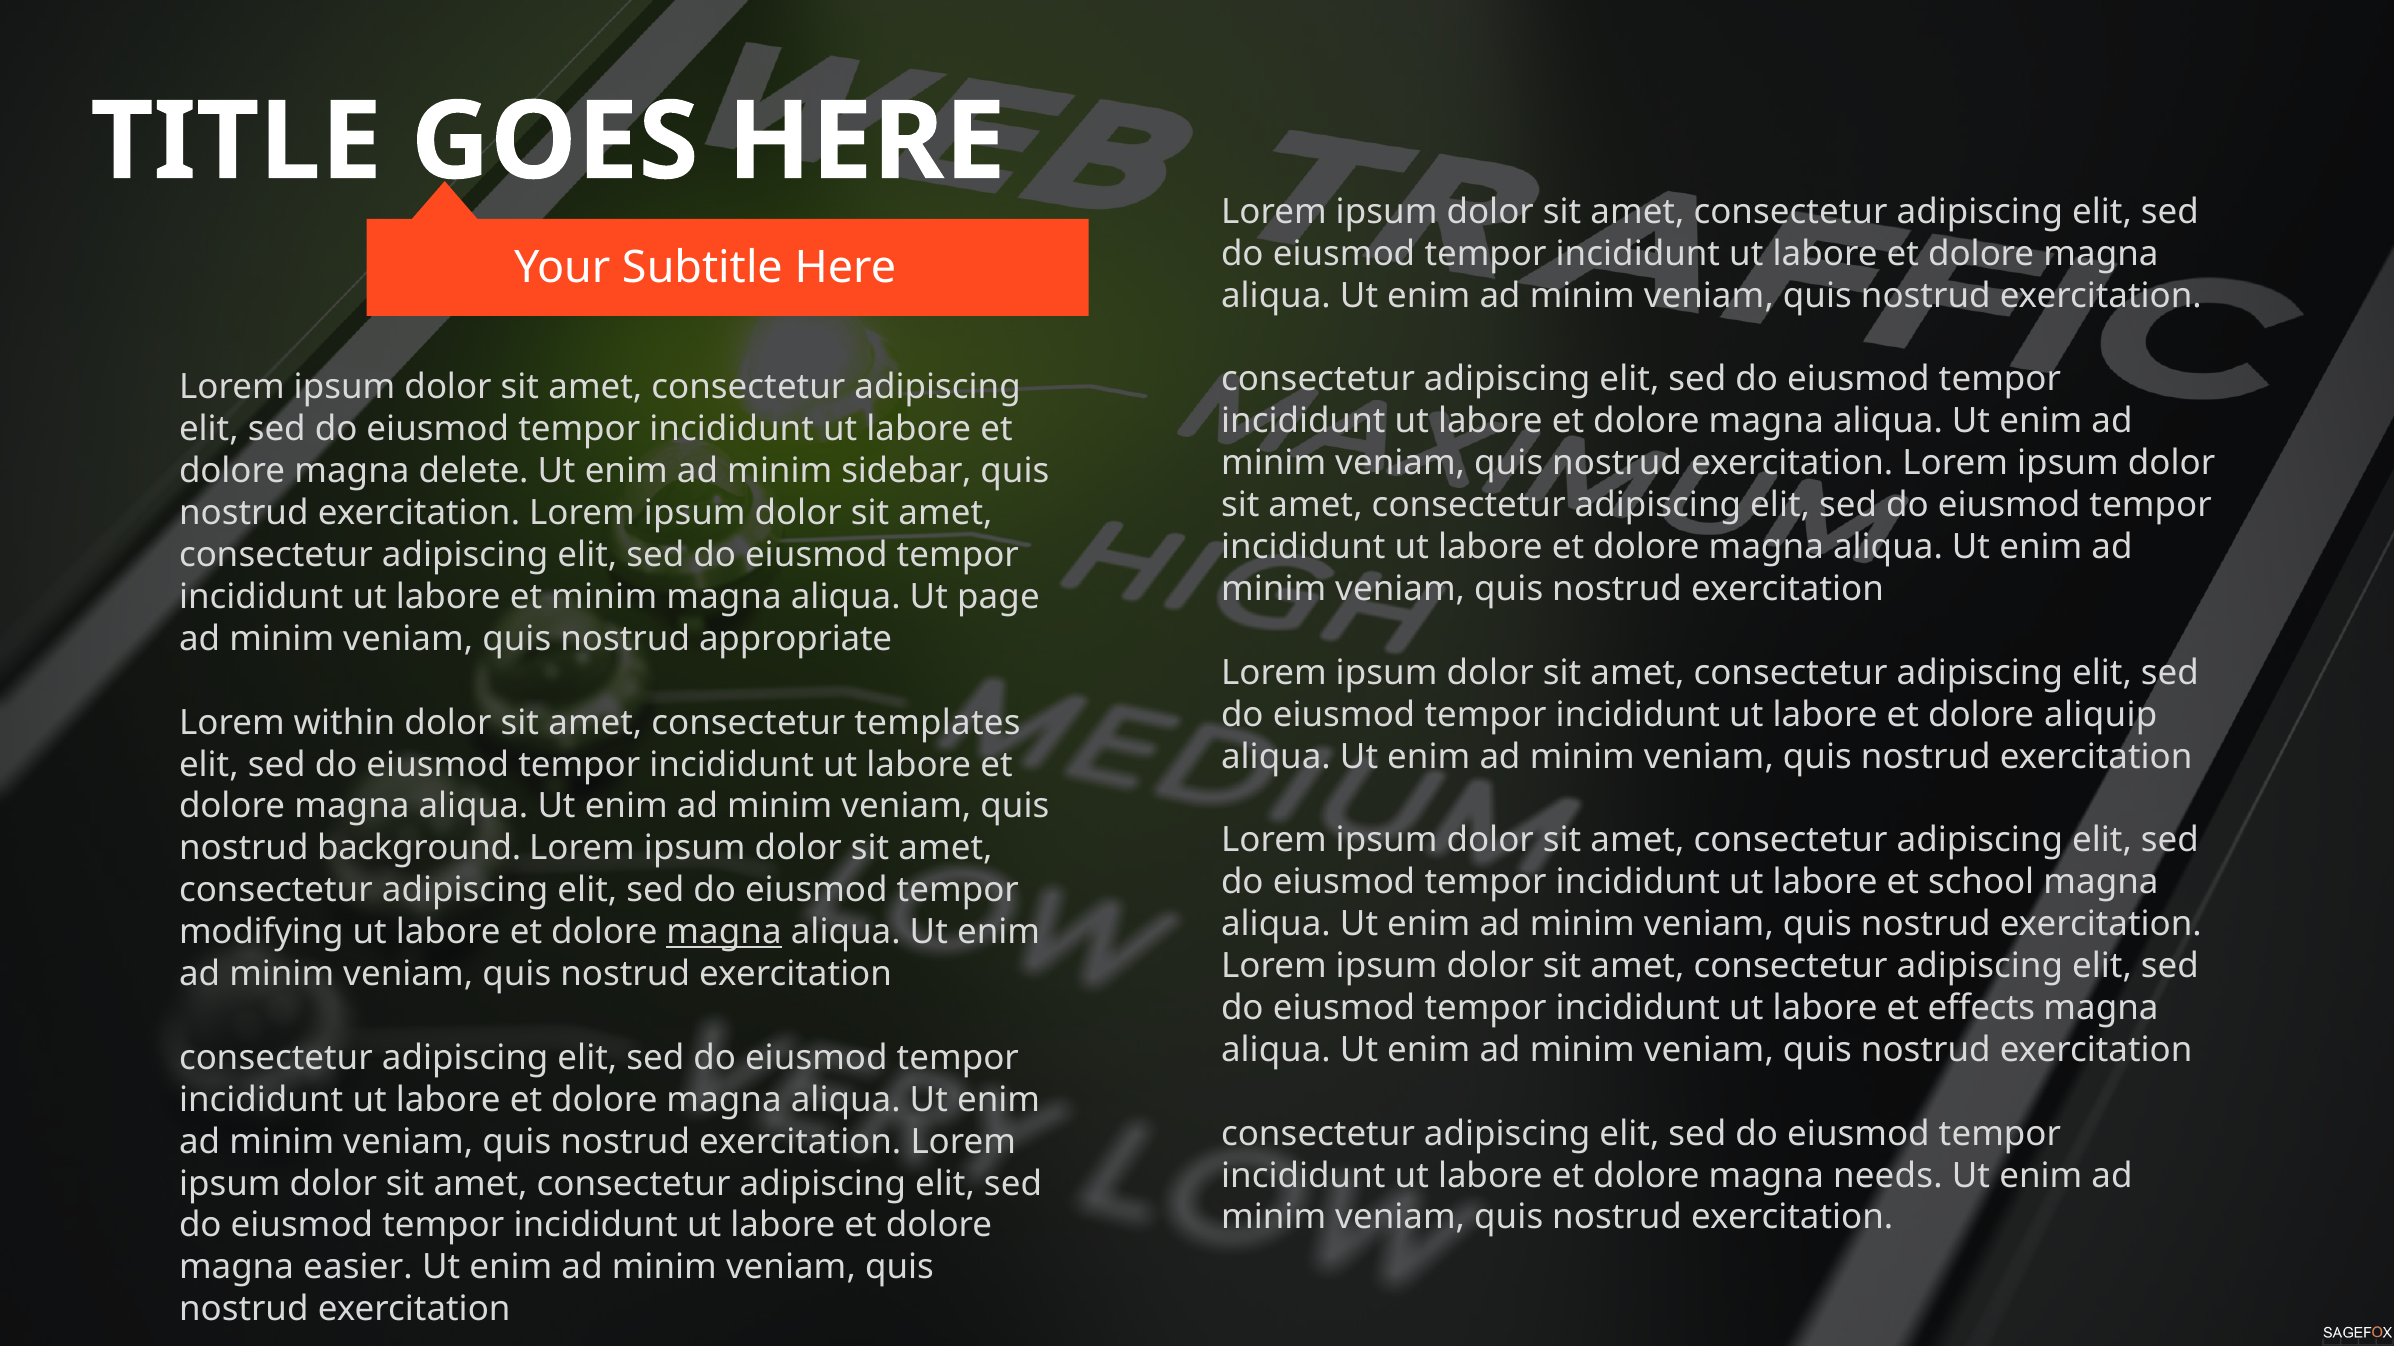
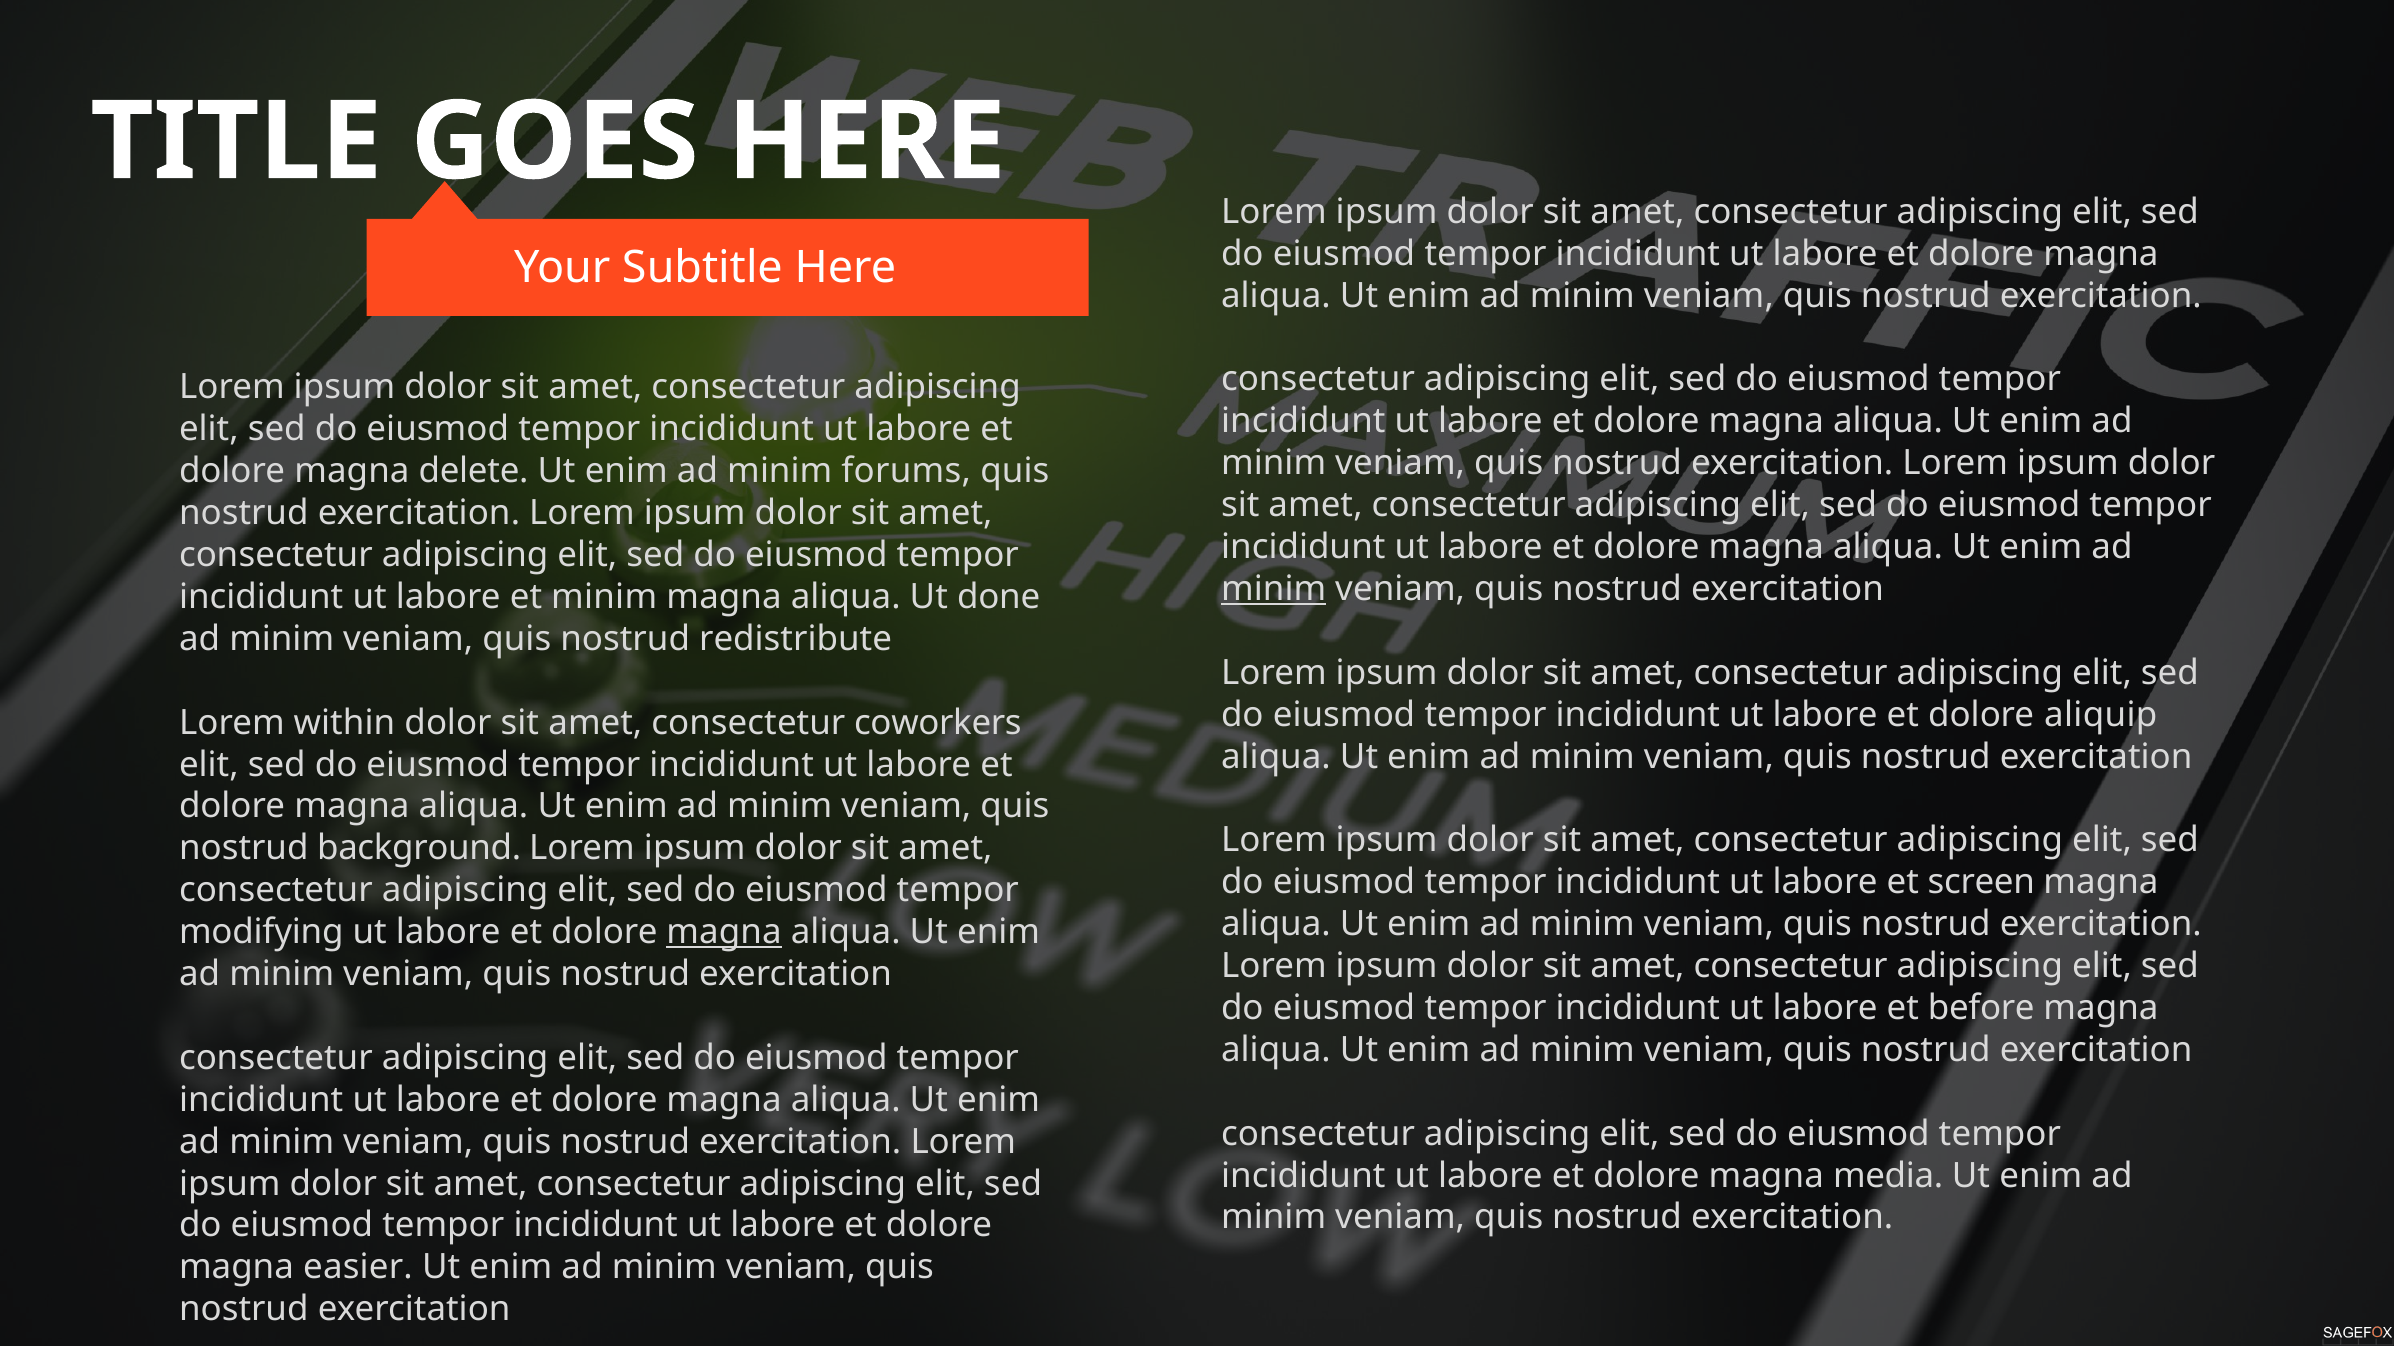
sidebar: sidebar -> forums (906, 471)
minim underline: none -> present (1274, 589)
page: page -> done (999, 597)
appropriate: appropriate -> redistribute (796, 639)
templates: templates -> coworkers (938, 723)
school: school -> screen (1981, 883)
effects: effects -> before (1981, 1008)
needs: needs -> media (1888, 1176)
